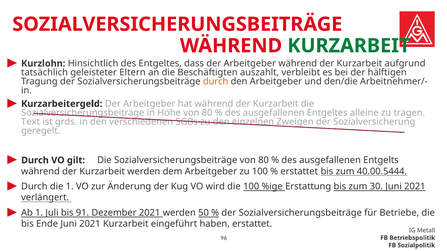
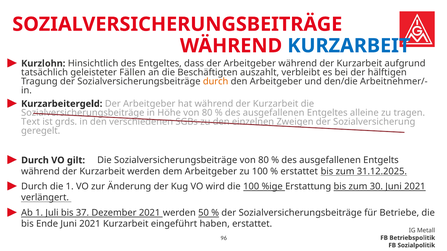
KURZARBEIT colour: green -> blue (349, 46)
Eltern: Eltern -> Fällen (133, 73)
40.00.5444: 40.00.5444 -> 31.12.2025 (382, 172)
91: 91 -> 37 (82, 213)
